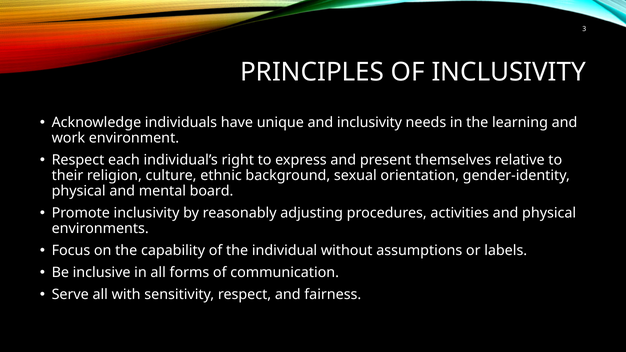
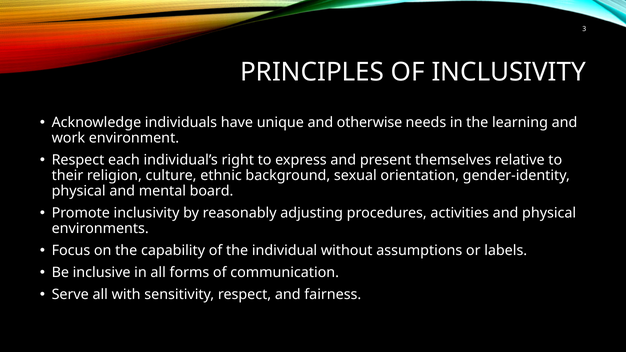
and inclusivity: inclusivity -> otherwise (370, 123)
